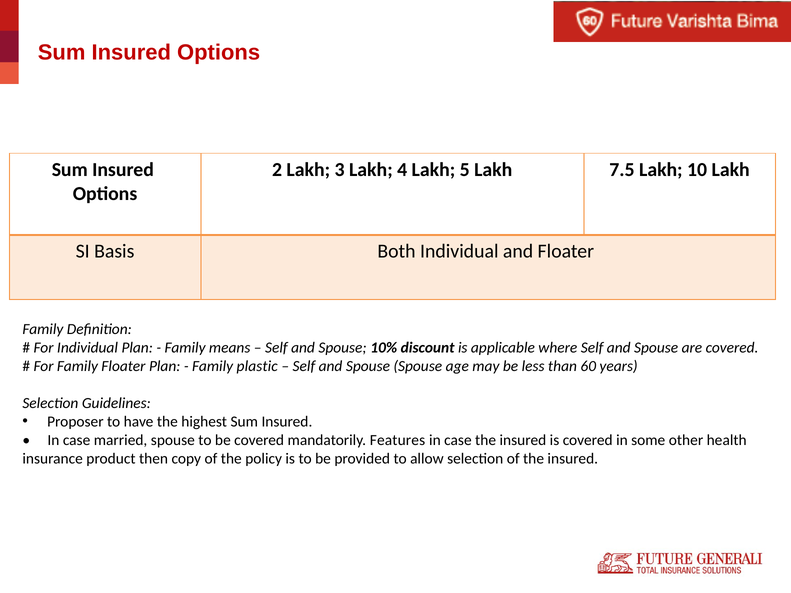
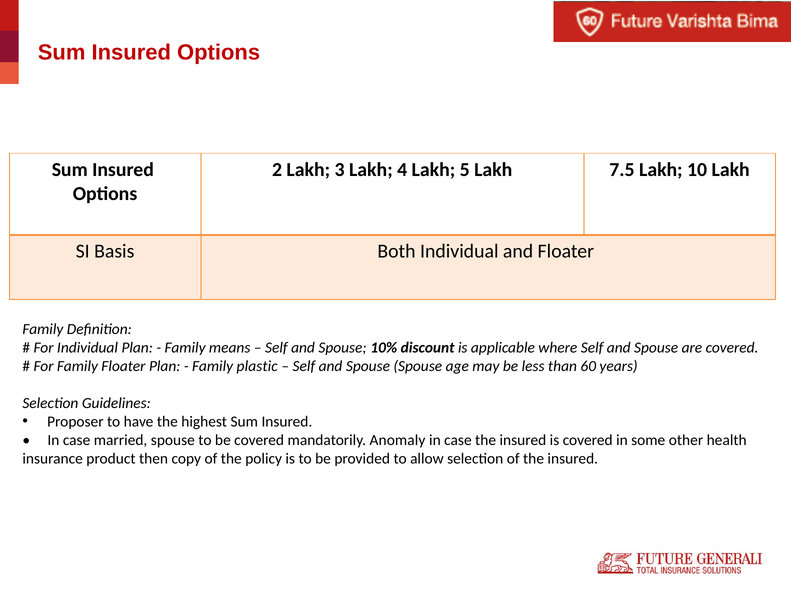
Features: Features -> Anomaly (398, 440)
